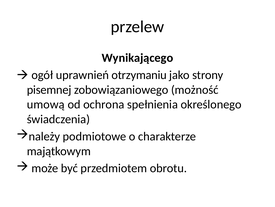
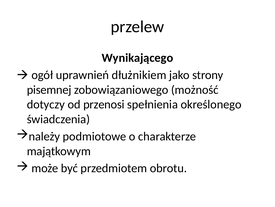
otrzymaniu: otrzymaniu -> dłużnikiem (139, 75)
umową: umową -> dotyczy (46, 104)
ochrona: ochrona -> przenosi (104, 104)
